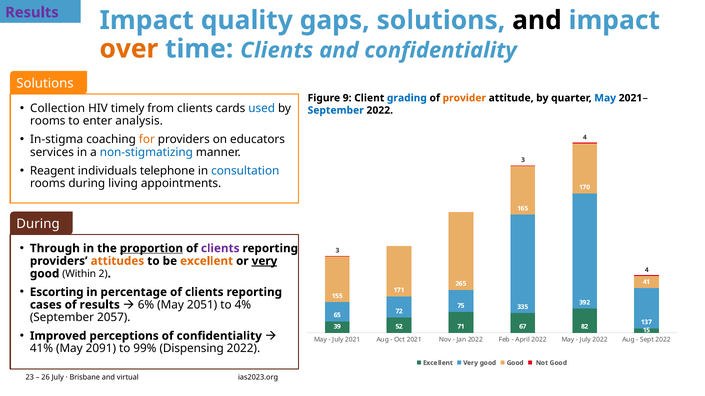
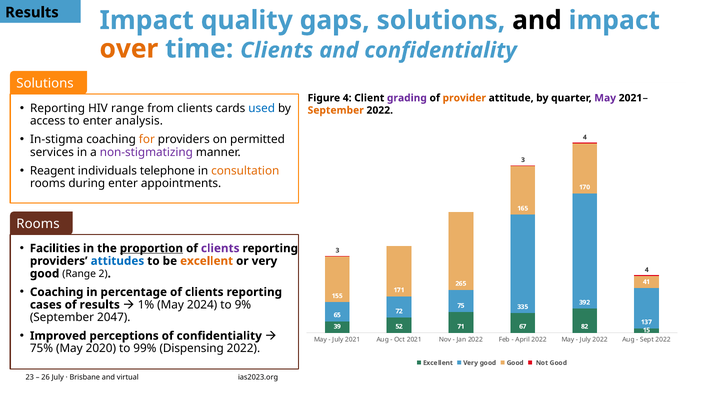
Results colour: purple -> black (32, 12)
Figure 9: 9 -> 4 (347, 98)
grading colour: blue -> purple (407, 98)
May colour: blue -> purple (605, 98)
Collection: Collection -> Reporting (58, 109)
HIV timely: timely -> range (128, 109)
September colour: blue -> orange (336, 110)
rooms: rooms -> access (48, 121)
educators: educators -> permitted (257, 140)
non-stigmatizing colour: blue -> purple (146, 152)
consultation colour: blue -> orange (245, 171)
during living: living -> enter (123, 184)
During: During -> Rooms (38, 224)
Through: Through -> Facilities (55, 249)
attitudes colour: orange -> blue (117, 261)
very underline: present -> none (264, 261)
good Within: Within -> Range (79, 274)
Escorting: Escorting -> Coaching (57, 292)
6%: 6% -> 1% (146, 305)
2051: 2051 -> 2024 (202, 305)
4%: 4% -> 9% (243, 305)
2057: 2057 -> 2047 (114, 318)
41%: 41% -> 75% (41, 349)
2091: 2091 -> 2020 (101, 349)
